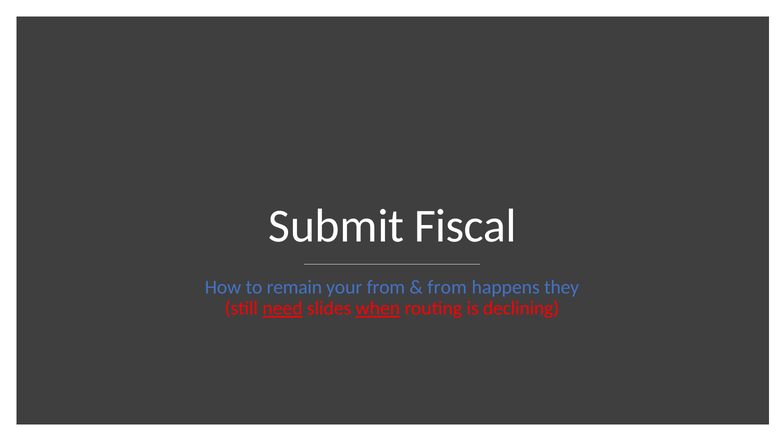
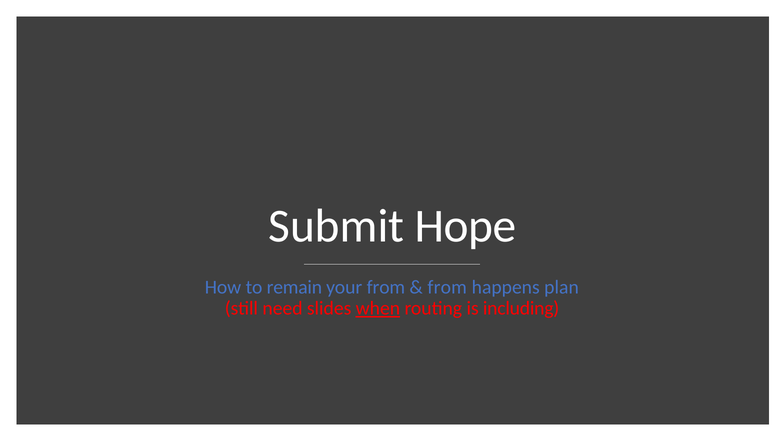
Fiscal: Fiscal -> Hope (465, 226)
they: they -> plan (562, 287)
need underline: present -> none (283, 308)
declining: declining -> including (521, 308)
